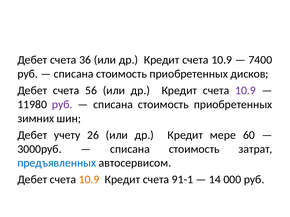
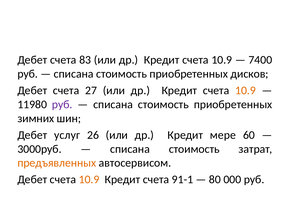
36: 36 -> 83 (85, 60)
56: 56 -> 27 (91, 91)
10.9 colour: purple -> orange (245, 91)
учету: учету -> услуг (67, 135)
предъявленных colour: blue -> orange (57, 163)
14: 14 -> 80 (215, 180)
